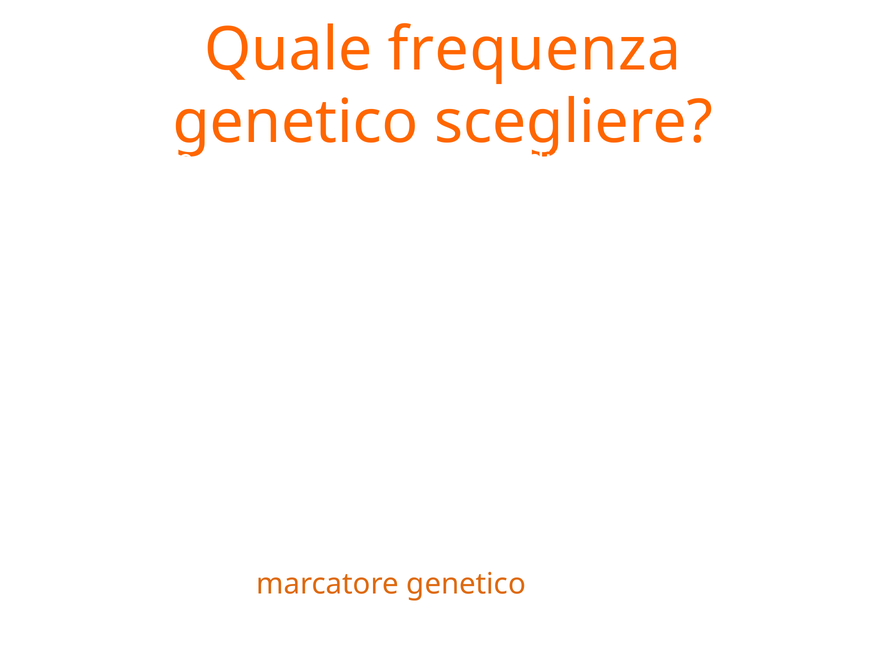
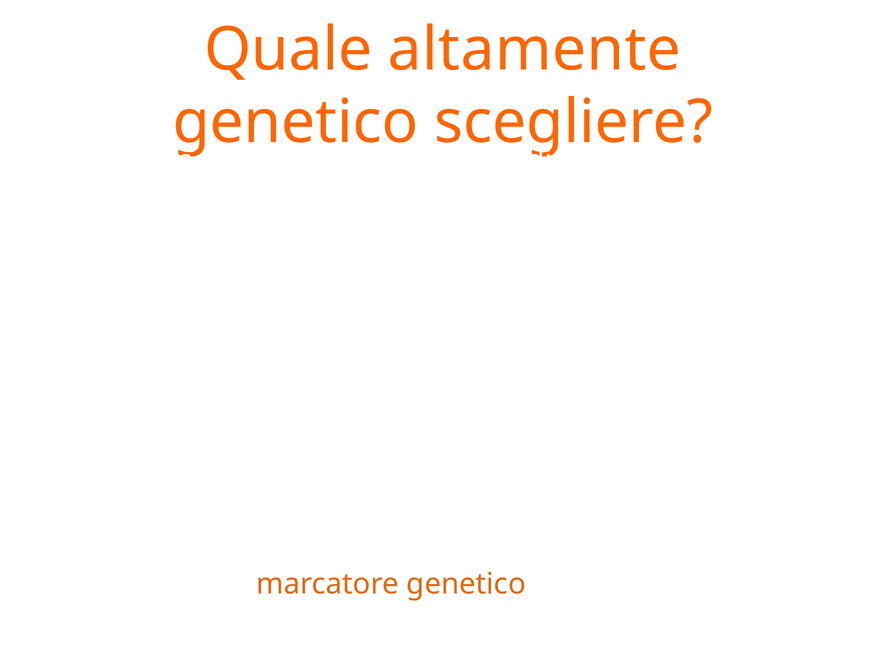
Quale frequenza: frequenza -> altamente (535, 50)
